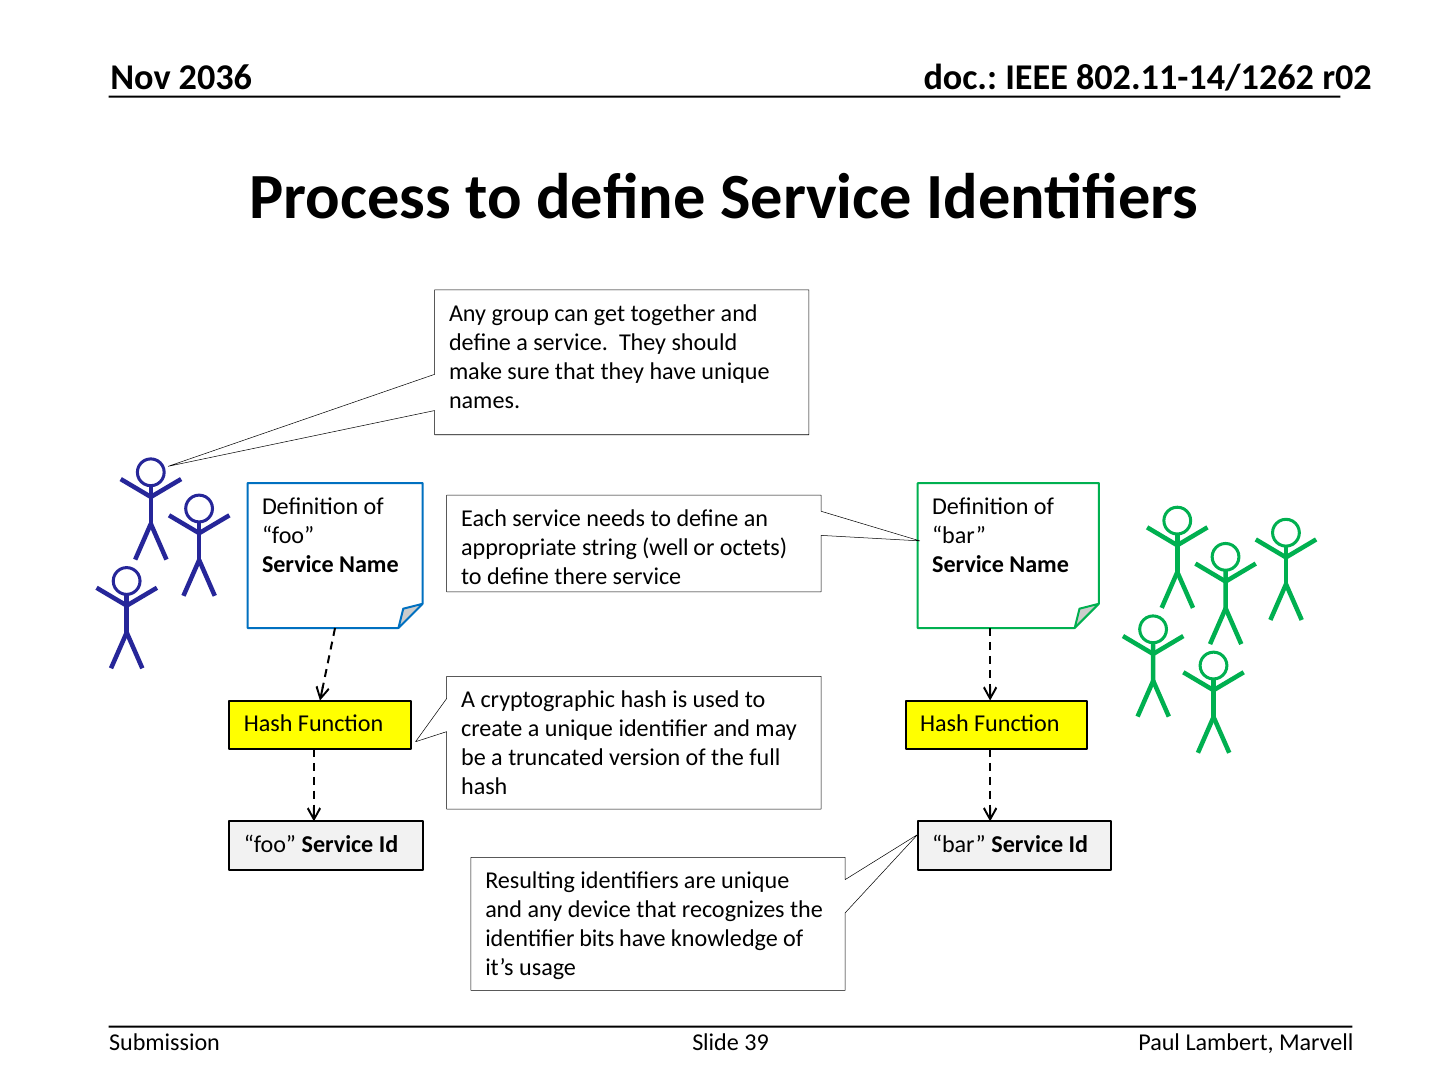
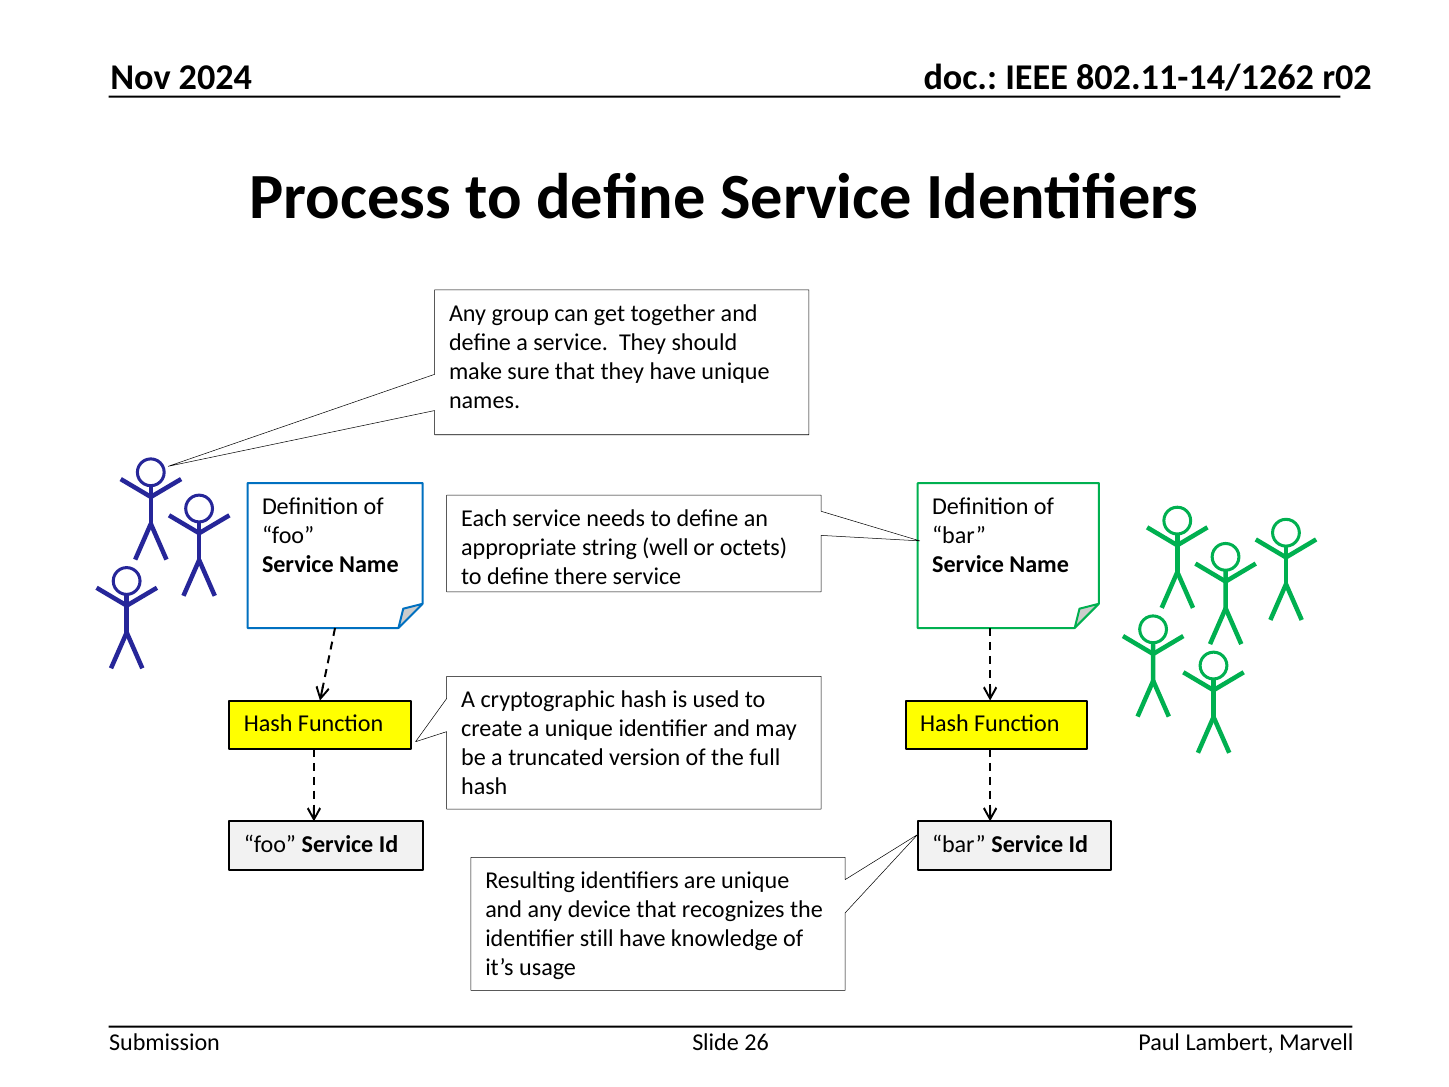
2036: 2036 -> 2024 (215, 77)
bits: bits -> still (597, 939)
39: 39 -> 26 (757, 1042)
